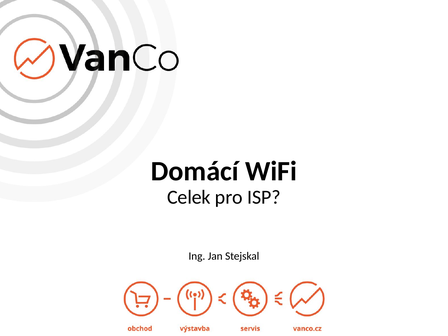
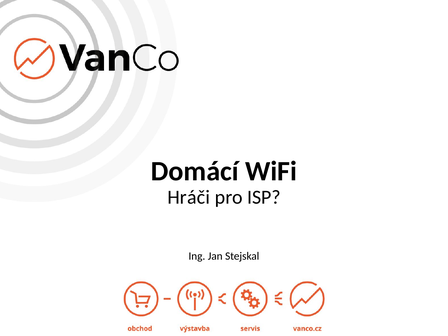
Celek: Celek -> Hráči (189, 197)
